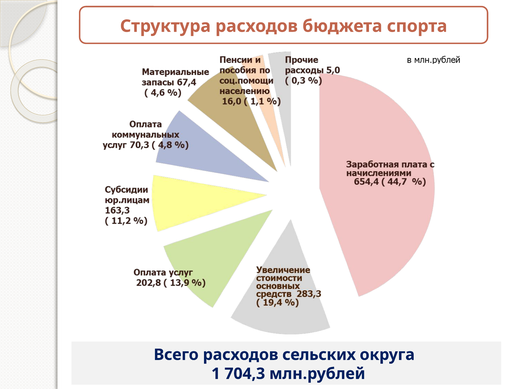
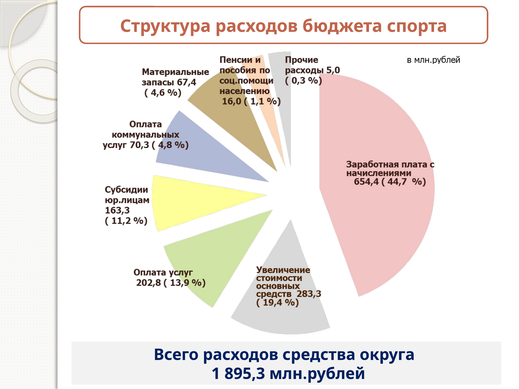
сельских: сельских -> средства (319, 355)
704,3: 704,3 -> 895,3 (245, 374)
